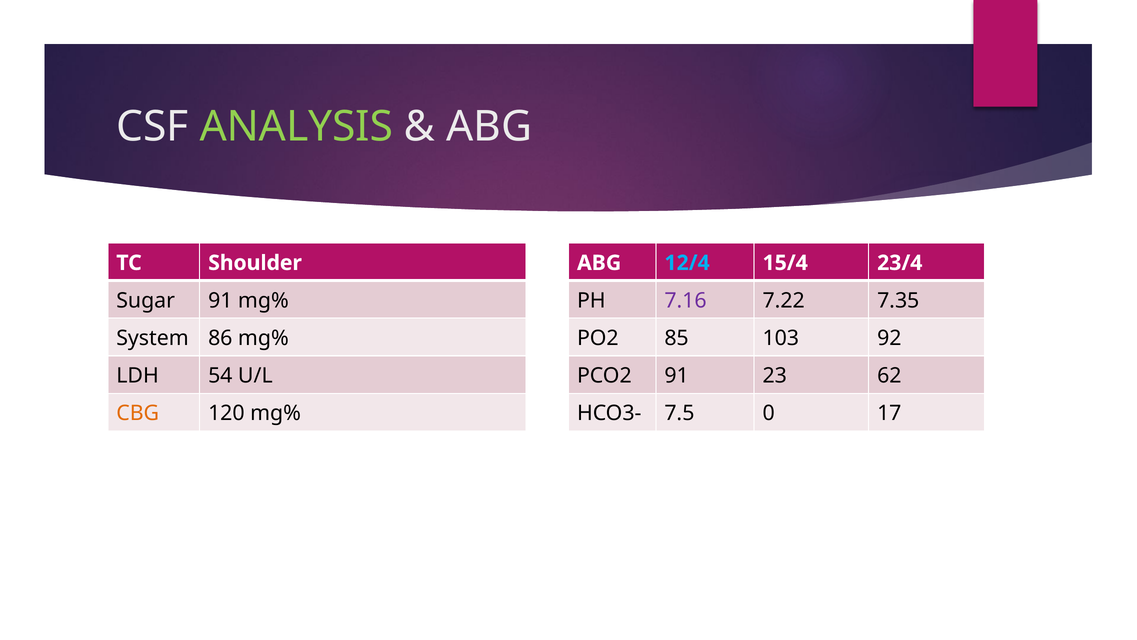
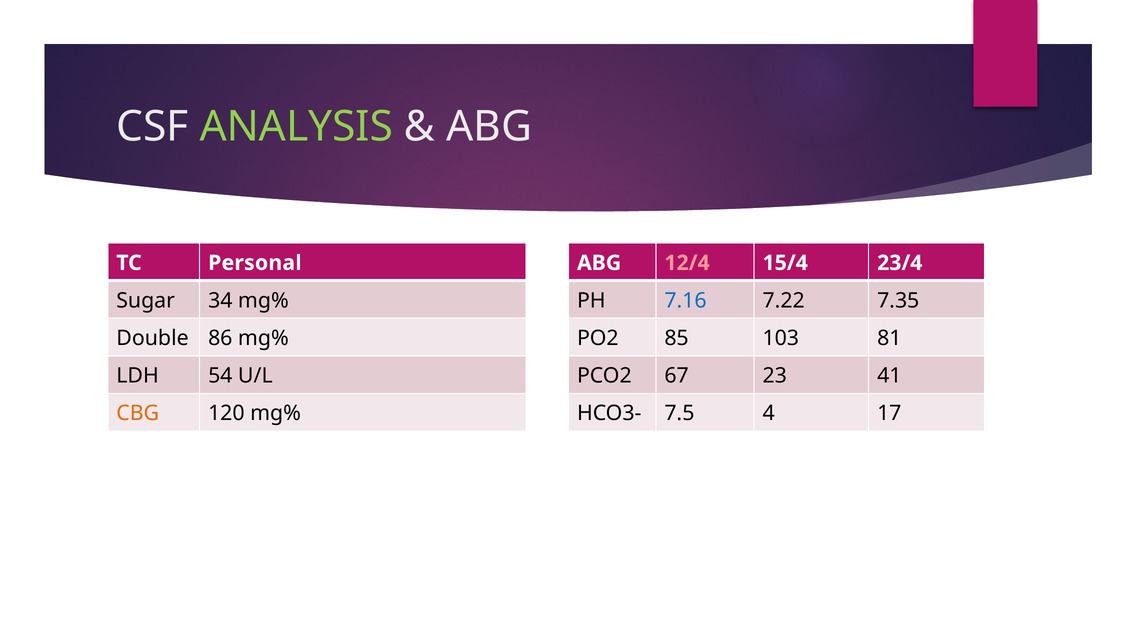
Shoulder: Shoulder -> Personal (255, 263)
12/4 colour: light blue -> pink (687, 263)
Sugar 91: 91 -> 34 (220, 300)
7.16 colour: purple -> blue (685, 300)
System: System -> Double (152, 338)
92: 92 -> 81 (889, 338)
PCO2 91: 91 -> 67 (677, 375)
62: 62 -> 41 (889, 375)
0: 0 -> 4 (769, 413)
